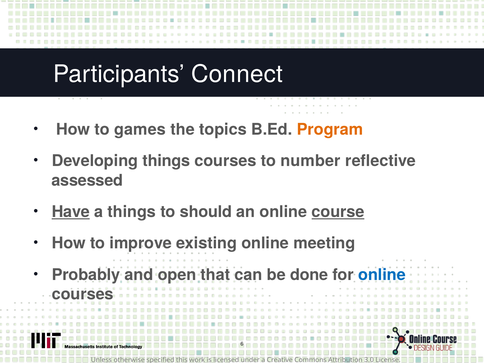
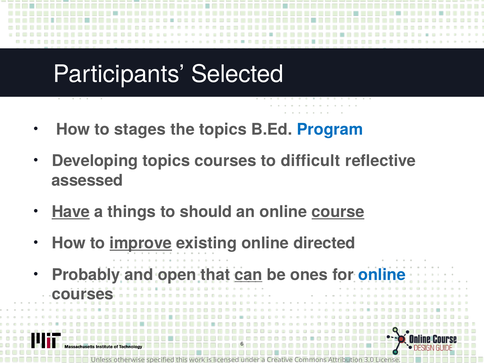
Connect: Connect -> Selected (237, 74)
games: games -> stages (140, 130)
Program colour: orange -> blue (330, 130)
Developing things: things -> topics (166, 161)
number: number -> difficult (311, 161)
improve underline: none -> present (141, 243)
meeting: meeting -> directed (324, 243)
can underline: none -> present (249, 275)
done: done -> ones (309, 275)
